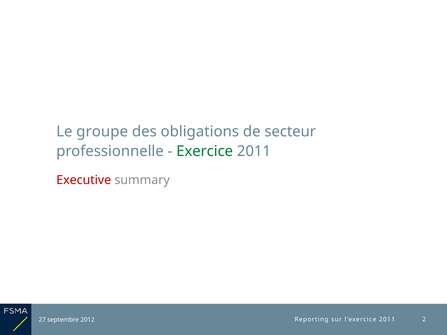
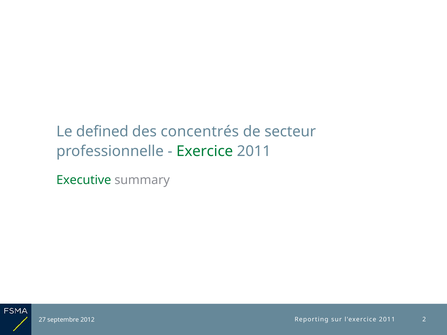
groupe: groupe -> defined (102, 132)
obligations: obligations -> concentrés (200, 132)
Executive colour: red -> green (84, 180)
